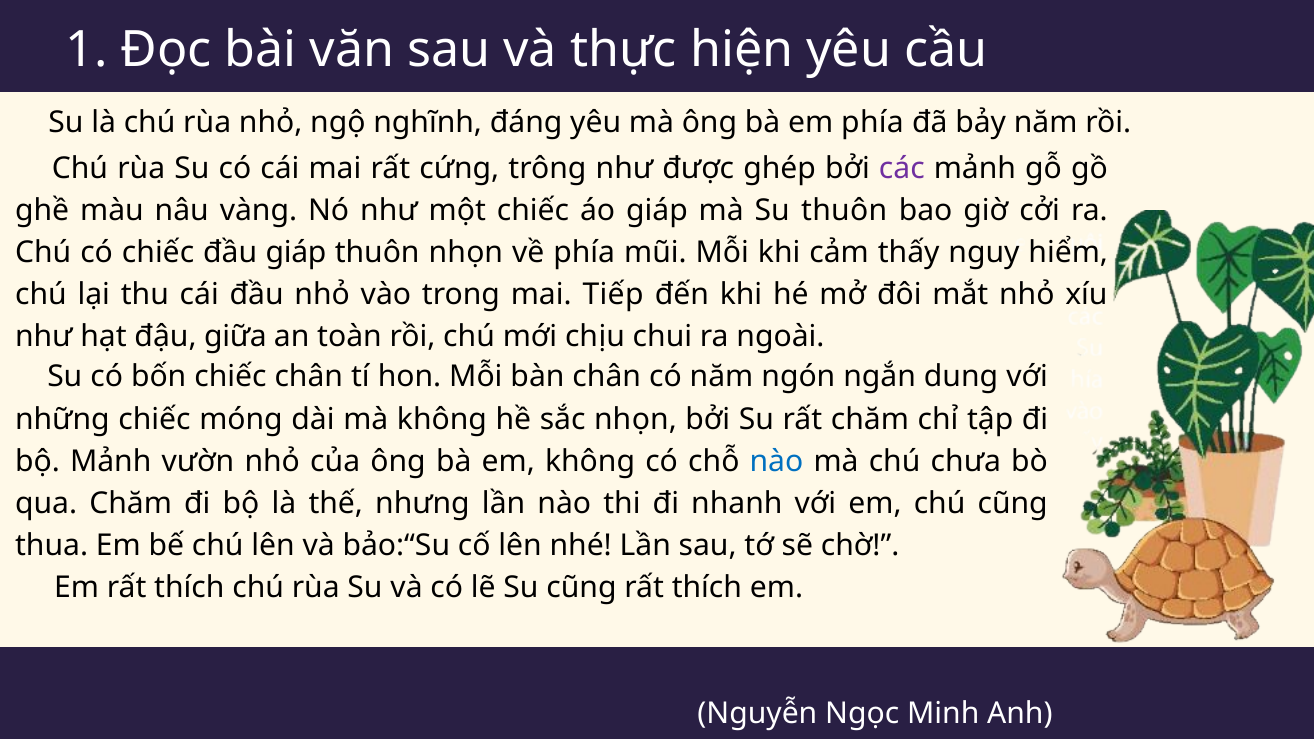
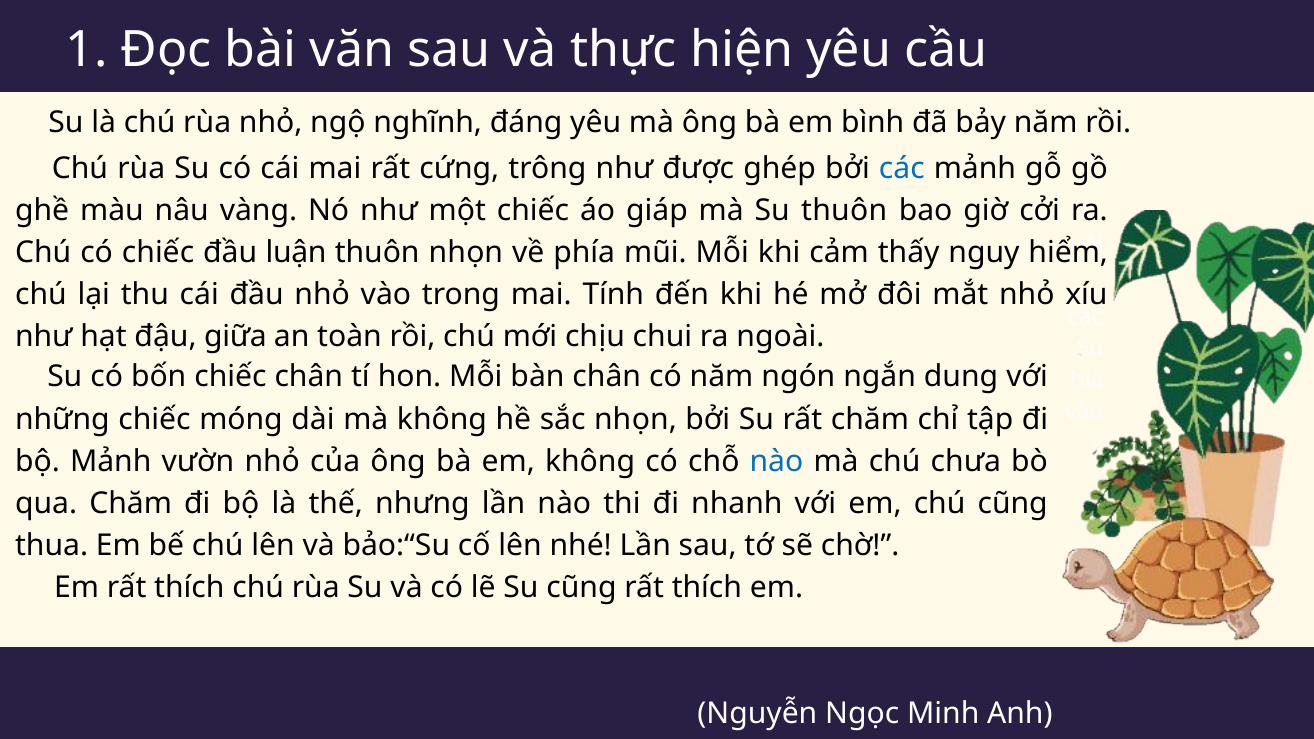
em phía: phía -> bình (873, 122)
các colour: purple -> blue (902, 168)
đầu giáp: giáp -> luận (296, 252)
Tiếp: Tiếp -> Tính (613, 295)
